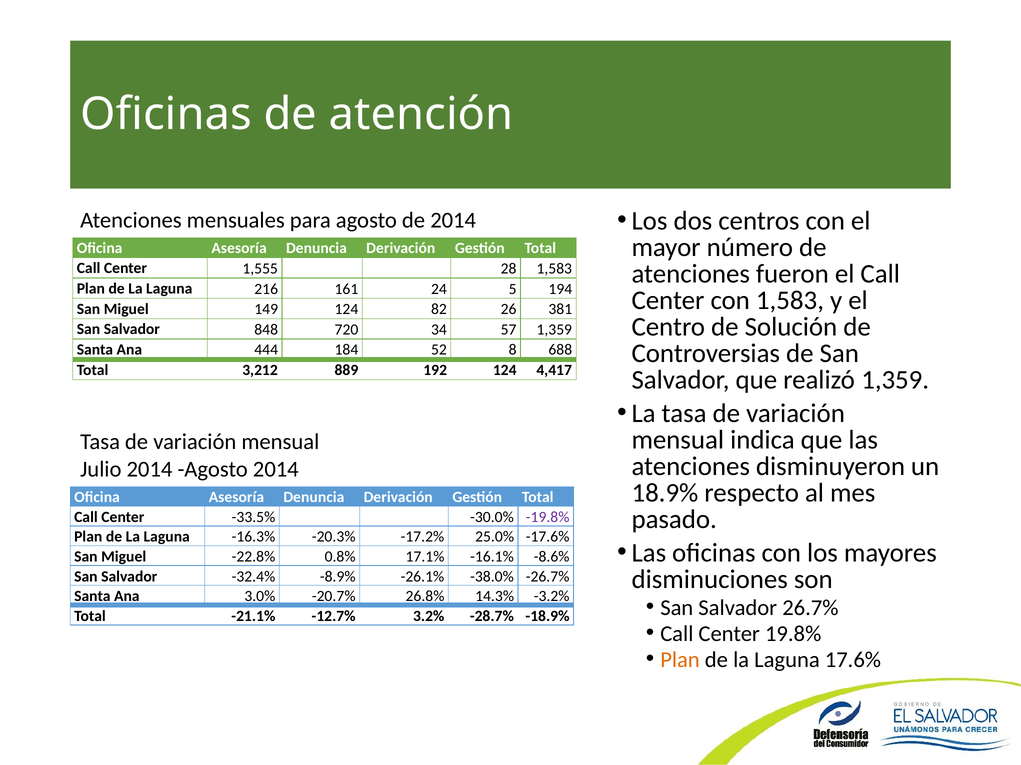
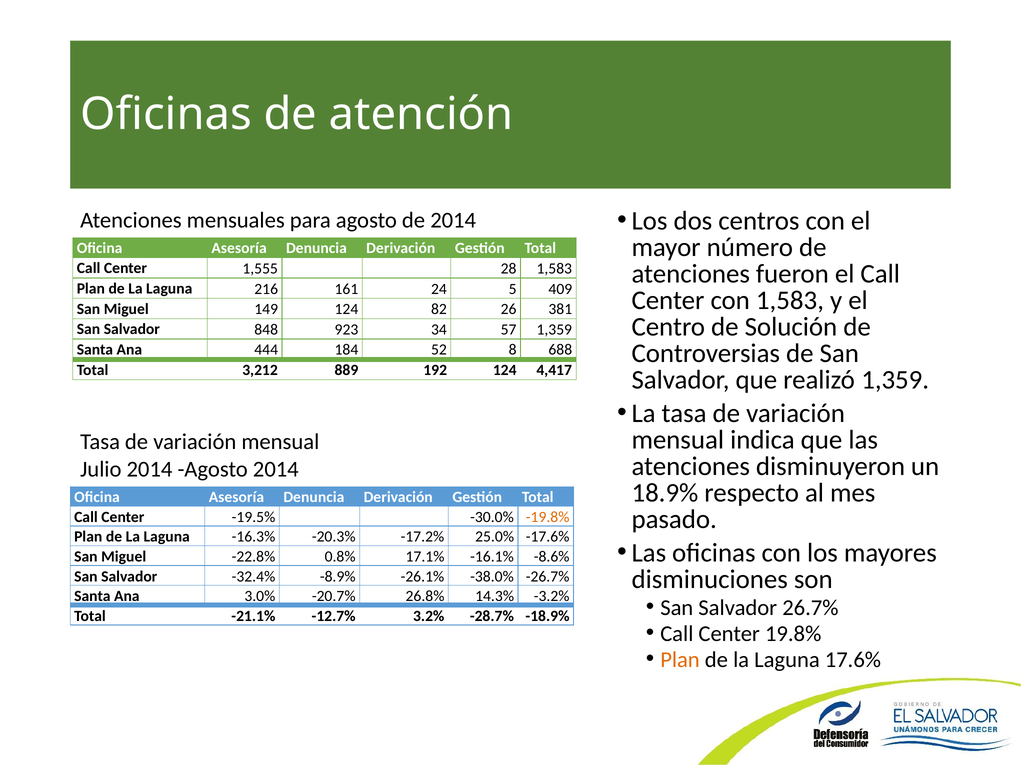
194: 194 -> 409 (560, 289)
720: 720 -> 923 (346, 330)
-33.5%: -33.5% -> -19.5% (253, 517)
-19.8% colour: purple -> orange (548, 517)
